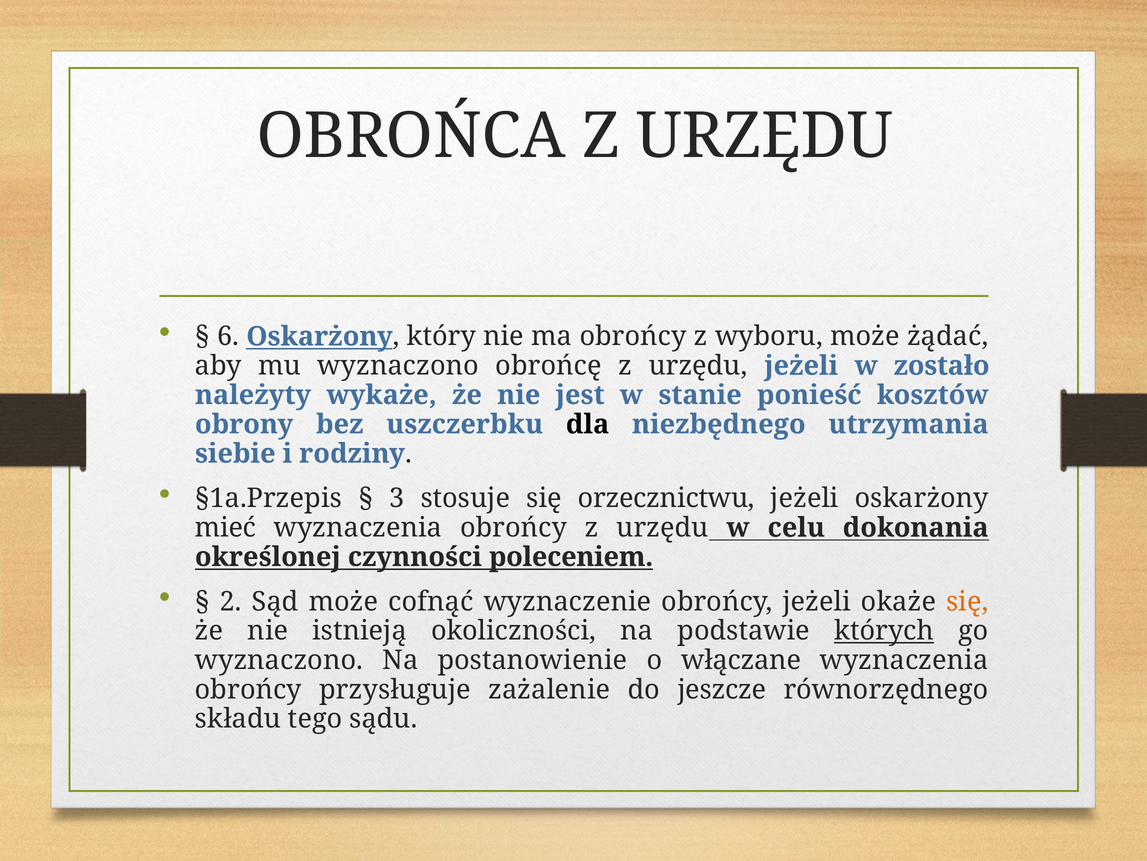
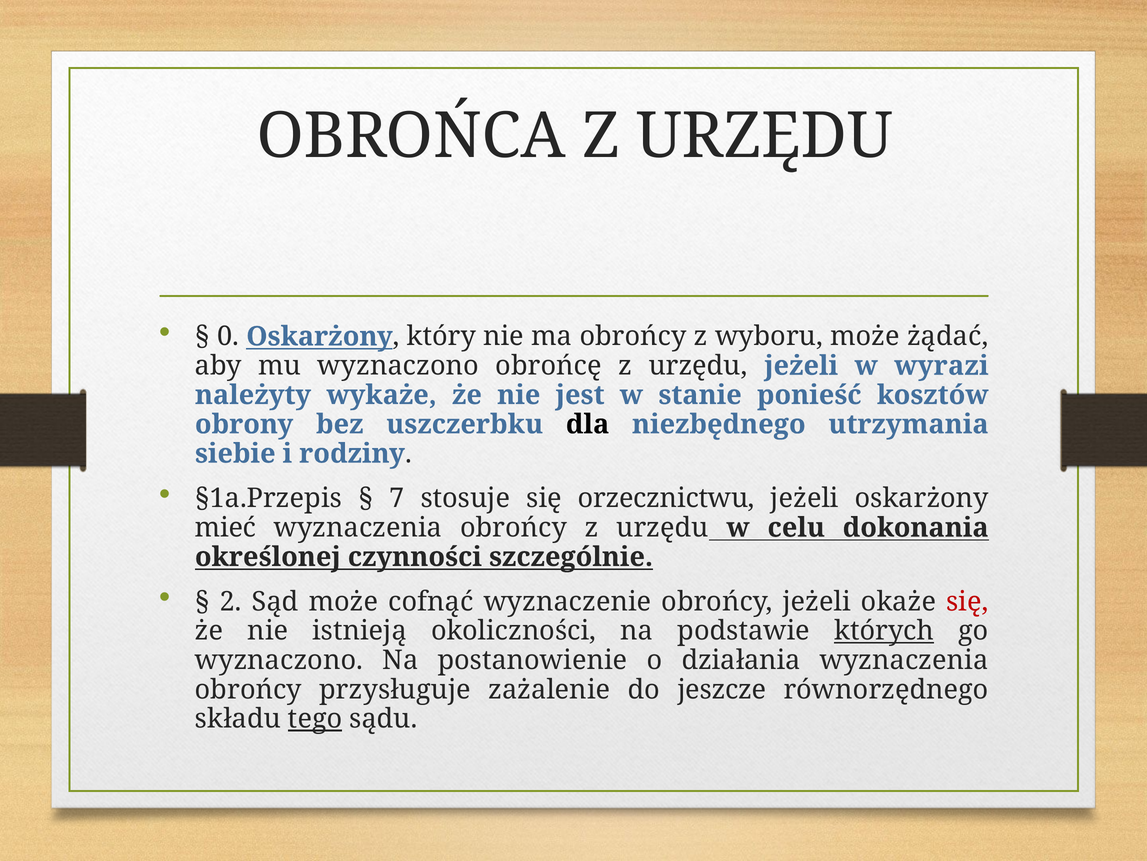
6: 6 -> 0 (228, 336)
zostało: zostało -> wyrazi (941, 366)
3: 3 -> 7 (397, 498)
poleceniem: poleceniem -> szczególnie (571, 557)
się colour: orange -> red (967, 601)
włączane: włączane -> działania (741, 660)
tego underline: none -> present (315, 718)
